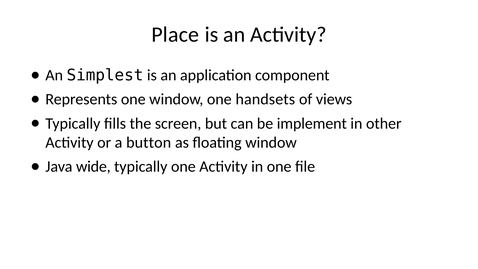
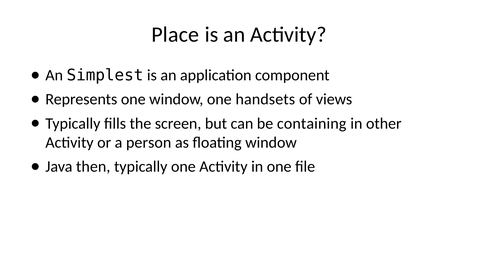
implement: implement -> containing (312, 123)
button: button -> person (149, 143)
wide: wide -> then (93, 167)
